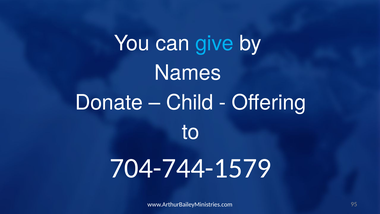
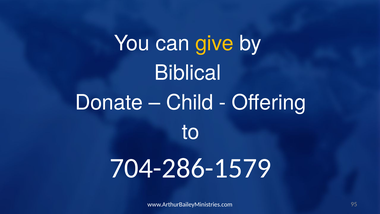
give colour: light blue -> yellow (215, 43)
Names: Names -> Biblical (188, 73)
704-744-1579: 704-744-1579 -> 704-286-1579 (191, 168)
